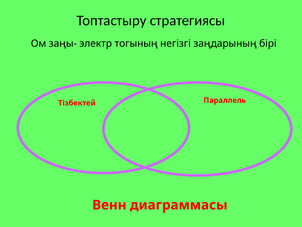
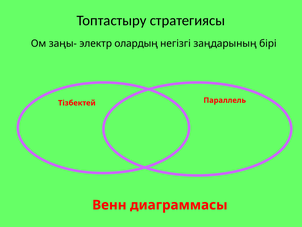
тогының: тогының -> олардың (136, 43)
